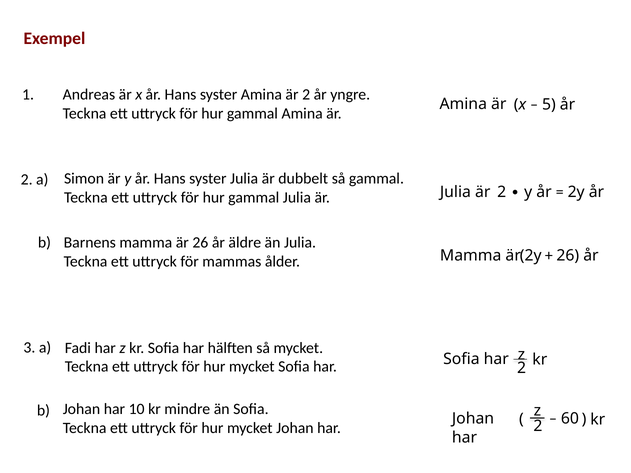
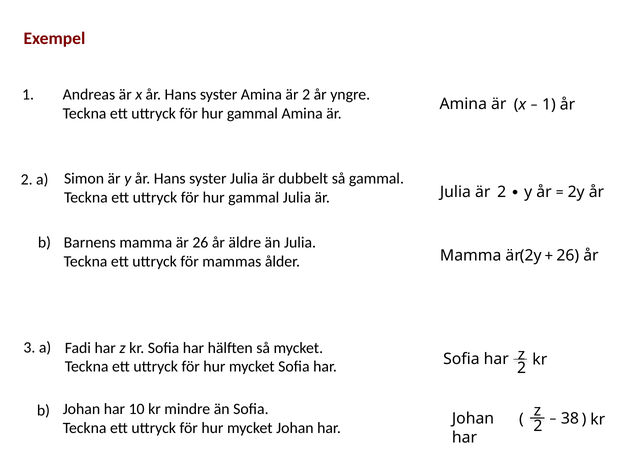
5: 5 -> 1 (549, 105)
60: 60 -> 38 (570, 419)
